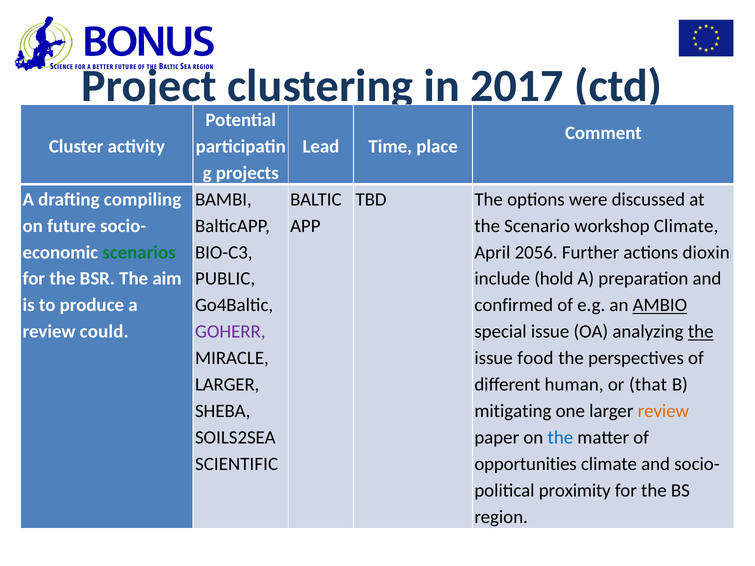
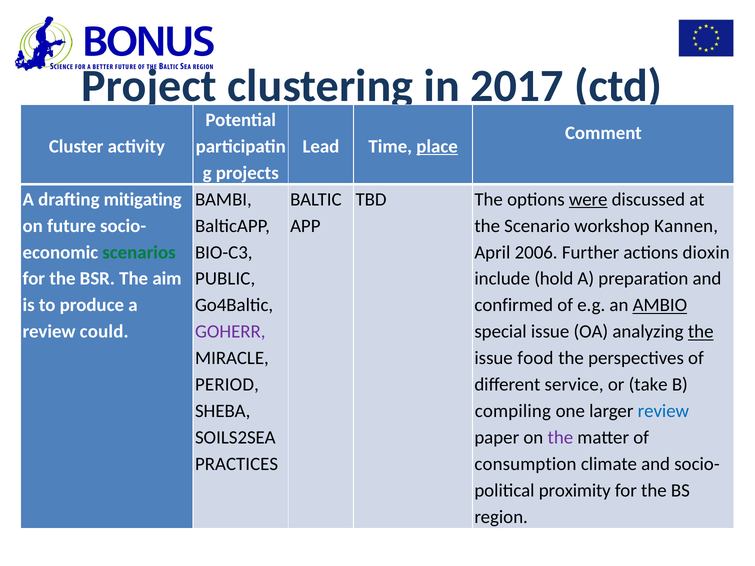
place underline: none -> present (437, 146)
compiling: compiling -> mitigating (143, 199)
were underline: none -> present (588, 199)
workshop Climate: Climate -> Kannen (686, 226)
2056: 2056 -> 2006 (536, 252)
LARGER: LARGER -> PERIOD (227, 385)
human: human -> service (574, 385)
that: that -> take (648, 385)
mitigating: mitigating -> compiling (513, 411)
review colour: orange -> blue (663, 411)
the colour: blue -> purple (560, 438)
SCIENTIFIC: SCIENTIFIC -> PRACTICES (237, 464)
opportunities: opportunities -> consumption (525, 464)
